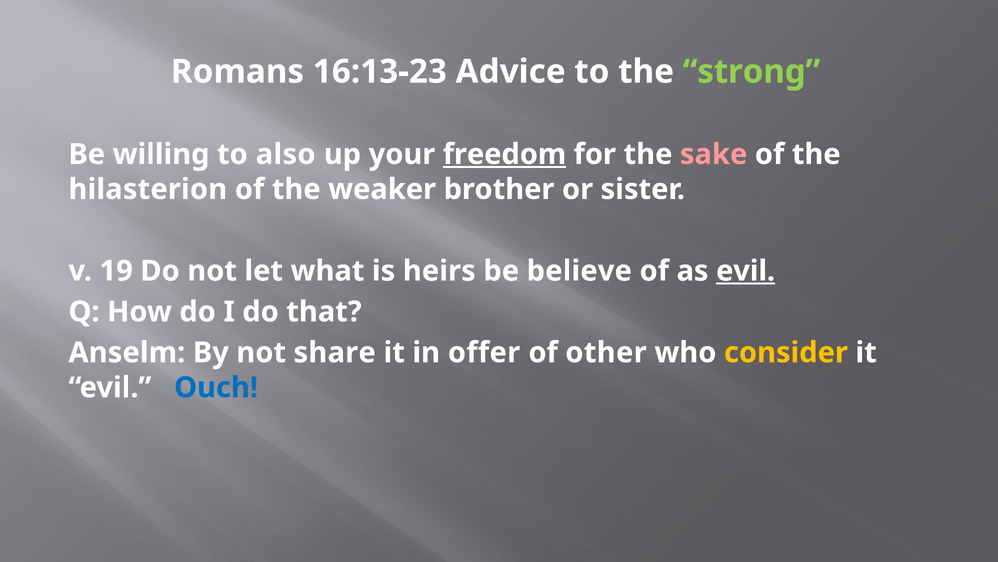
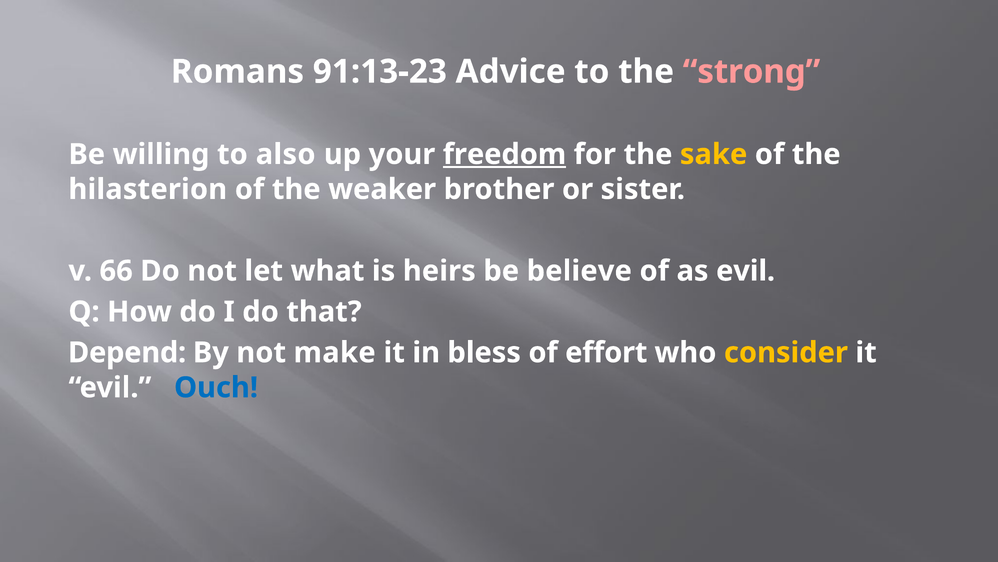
16:13-23: 16:13-23 -> 91:13-23 (380, 72)
strong colour: light green -> pink (752, 72)
sake colour: pink -> yellow (714, 154)
19: 19 -> 66 (116, 271)
evil underline: present -> none (746, 271)
Anselm: Anselm -> Depend (127, 352)
share: share -> make (335, 352)
offer: offer -> bless (484, 352)
other: other -> effort (606, 352)
